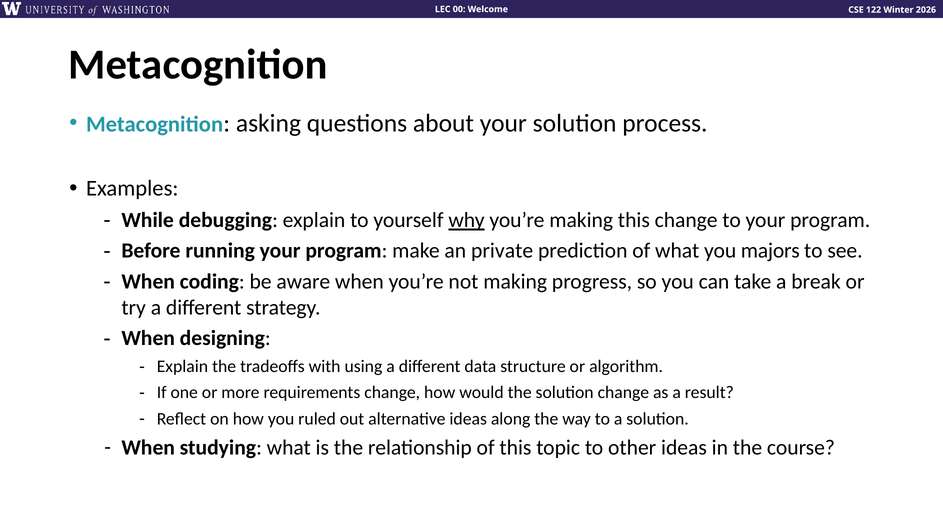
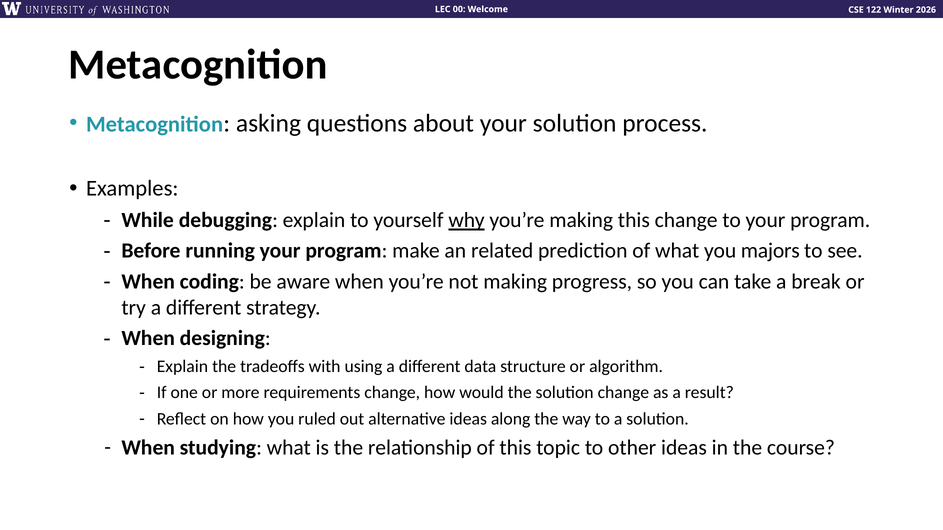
private: private -> related (502, 251)
